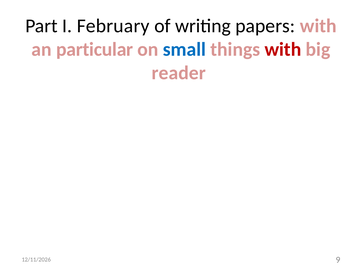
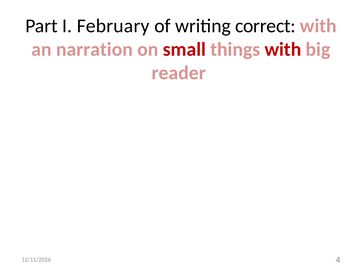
papers: papers -> correct (265, 26)
particular: particular -> narration (95, 49)
small colour: blue -> red (184, 49)
9: 9 -> 4 (338, 259)
